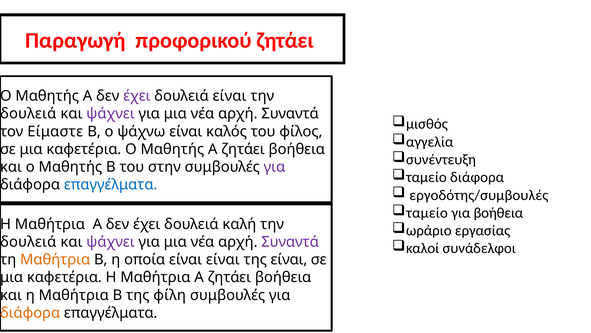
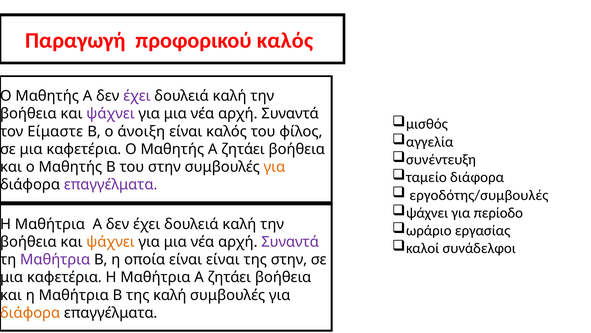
προφορικού ζητάει: ζητάει -> καλός (285, 40)
είναι: είναι -> καλή (230, 96)
δουλειά: δουλειά -> βοήθεια (28, 114)
ψάχνω: ψάχνω -> άνοιξη (141, 131)
για colour: purple -> orange (274, 167)
επαγγέλματα colour: blue -> purple (111, 184)
ταμείο: ταμείο -> ψάχνει (427, 213)
για βοήθεια: βοήθεια -> περίοδο (498, 213)
δουλειά: δουλειά -> βοήθεια (28, 241)
ψάχνει colour: purple -> orange (110, 241)
Μαθήτρια colour: orange -> purple (55, 259)
της είναι: είναι -> στην (289, 259)
της φίλη: φίλη -> καλή (170, 295)
